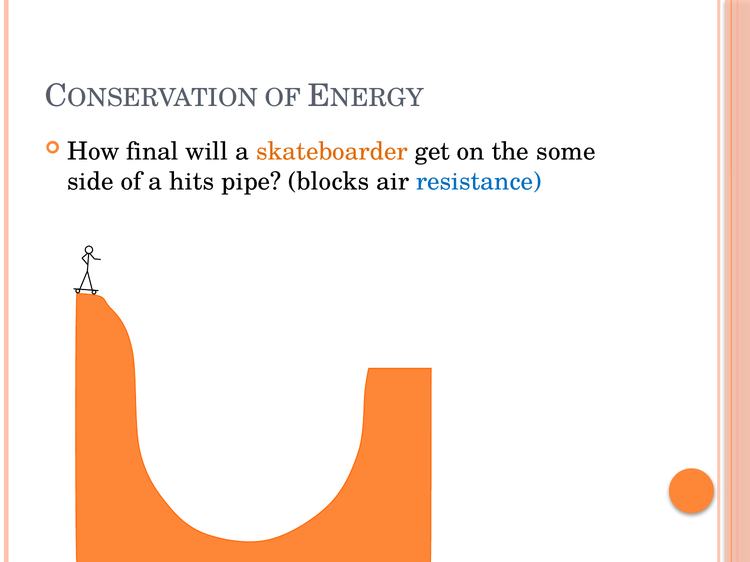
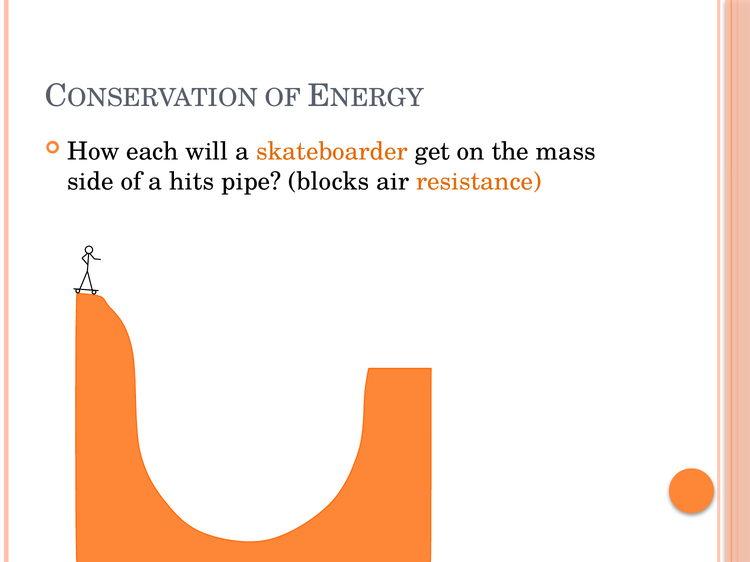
final: final -> each (152, 152)
some: some -> mass (566, 152)
resistance colour: blue -> orange (479, 182)
